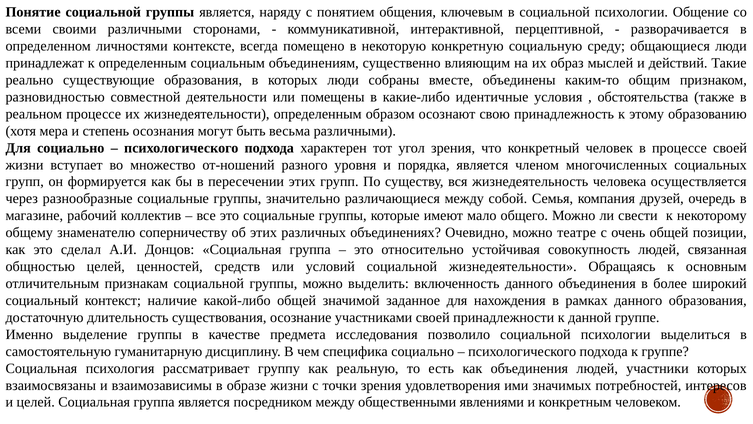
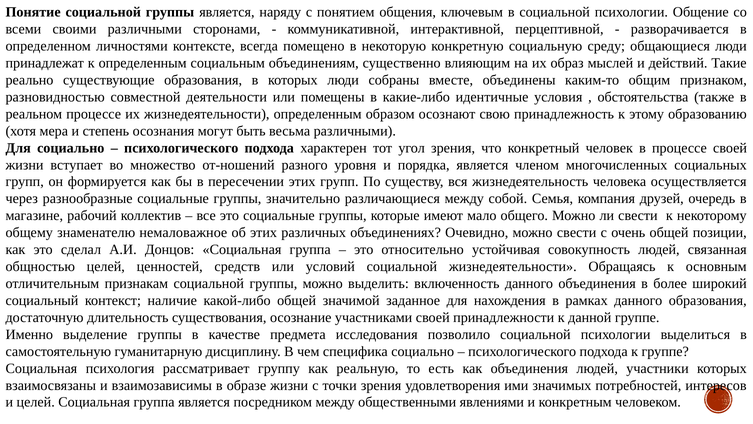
соперничеству: соперничеству -> немаловажное (183, 232)
можно театре: театре -> свести (577, 232)
